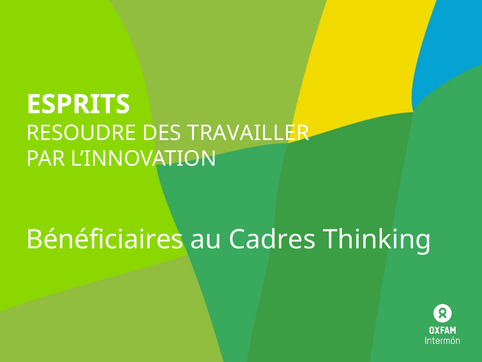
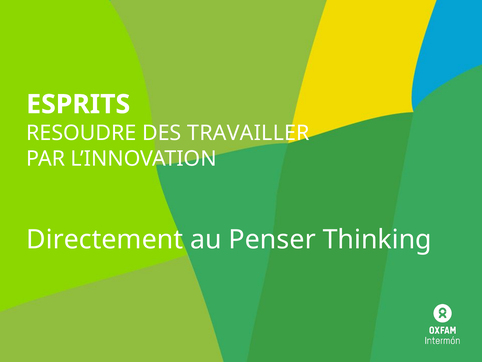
Bénéficiaires: Bénéficiaires -> Directement (105, 239)
Cadres: Cadres -> Penser (272, 239)
